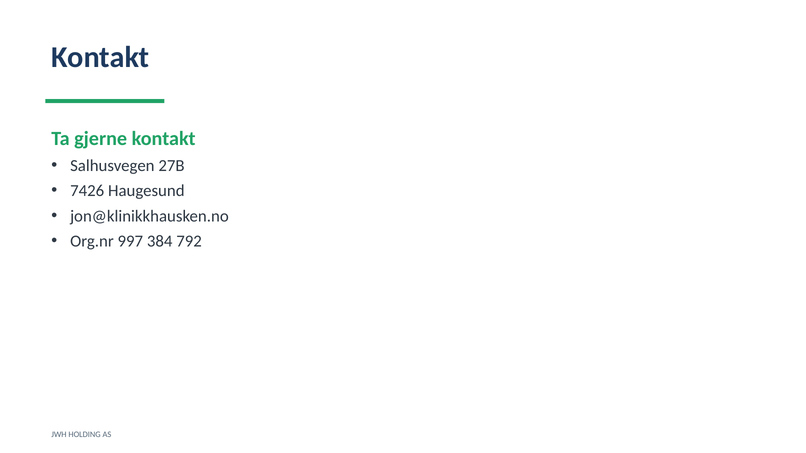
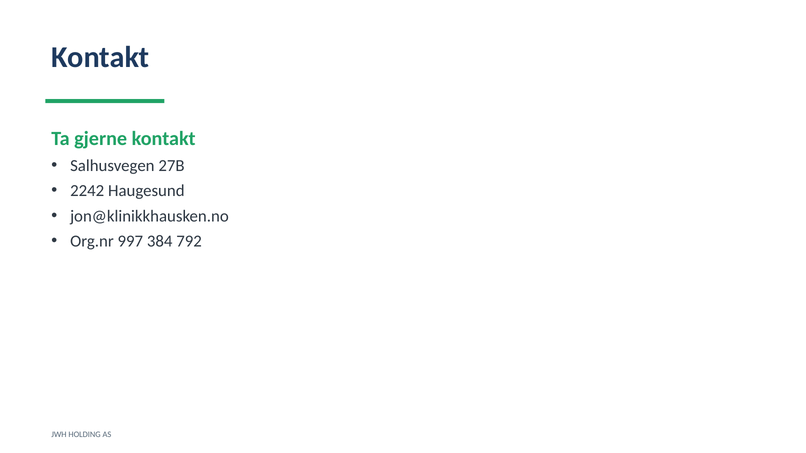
7426: 7426 -> 2242 (87, 191)
